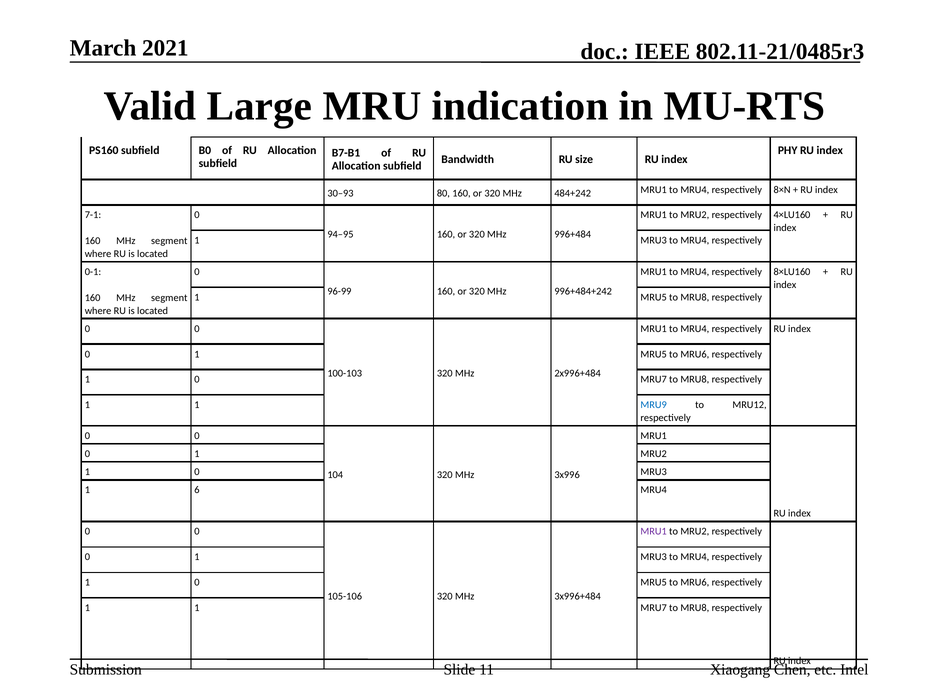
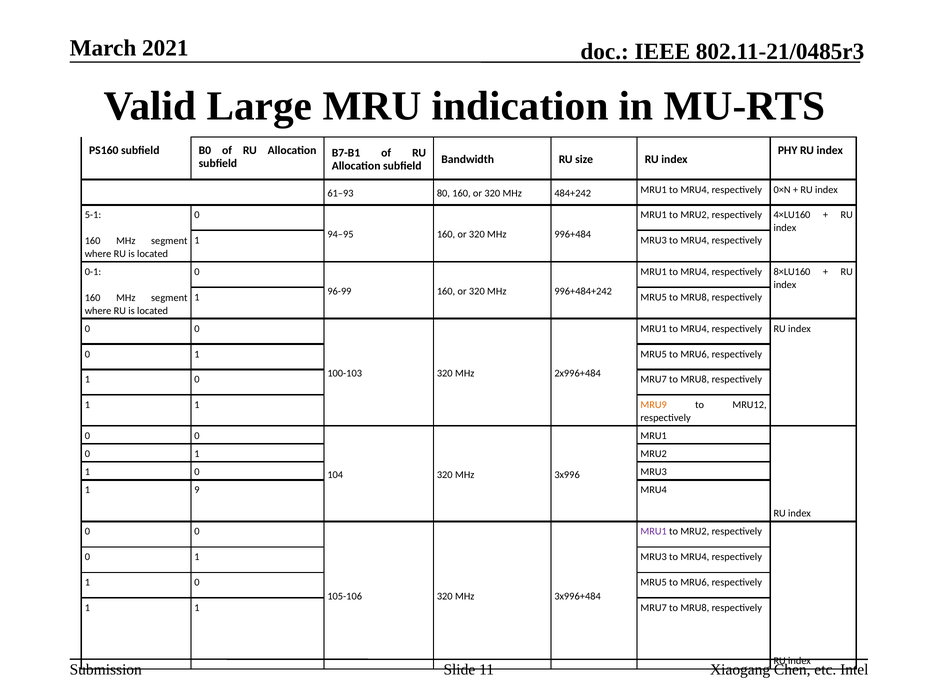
30–93: 30–93 -> 61–93 (340, 193)
8×N: 8×N -> 0×N (782, 189)
7-1: 7-1 -> 5-1 (93, 215)
MRU9 colour: blue -> orange (654, 405)
6: 6 -> 9 (197, 490)
